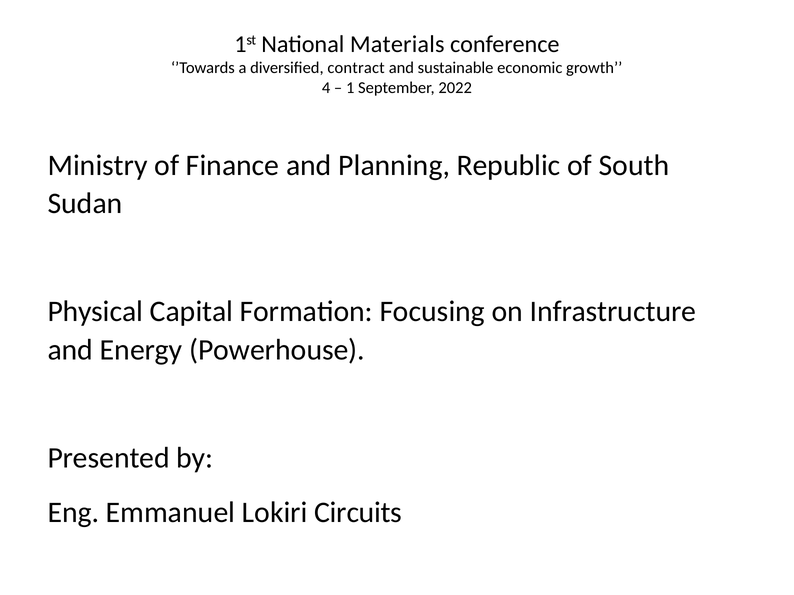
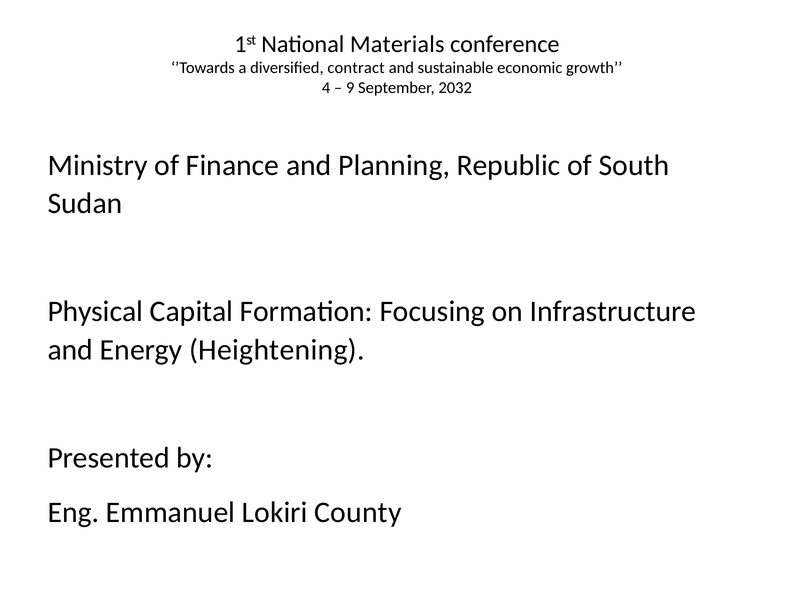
1: 1 -> 9 (350, 88)
2022: 2022 -> 2032 (455, 88)
Powerhouse: Powerhouse -> Heightening (277, 350)
Circuits: Circuits -> County (358, 513)
